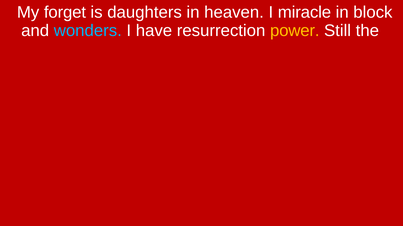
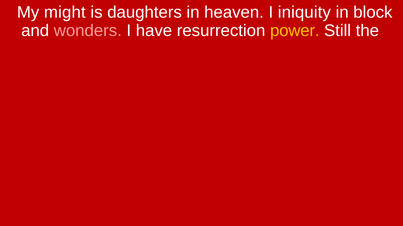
forget: forget -> might (65, 12)
miracle: miracle -> iniquity (304, 12)
wonders colour: light blue -> pink (88, 31)
